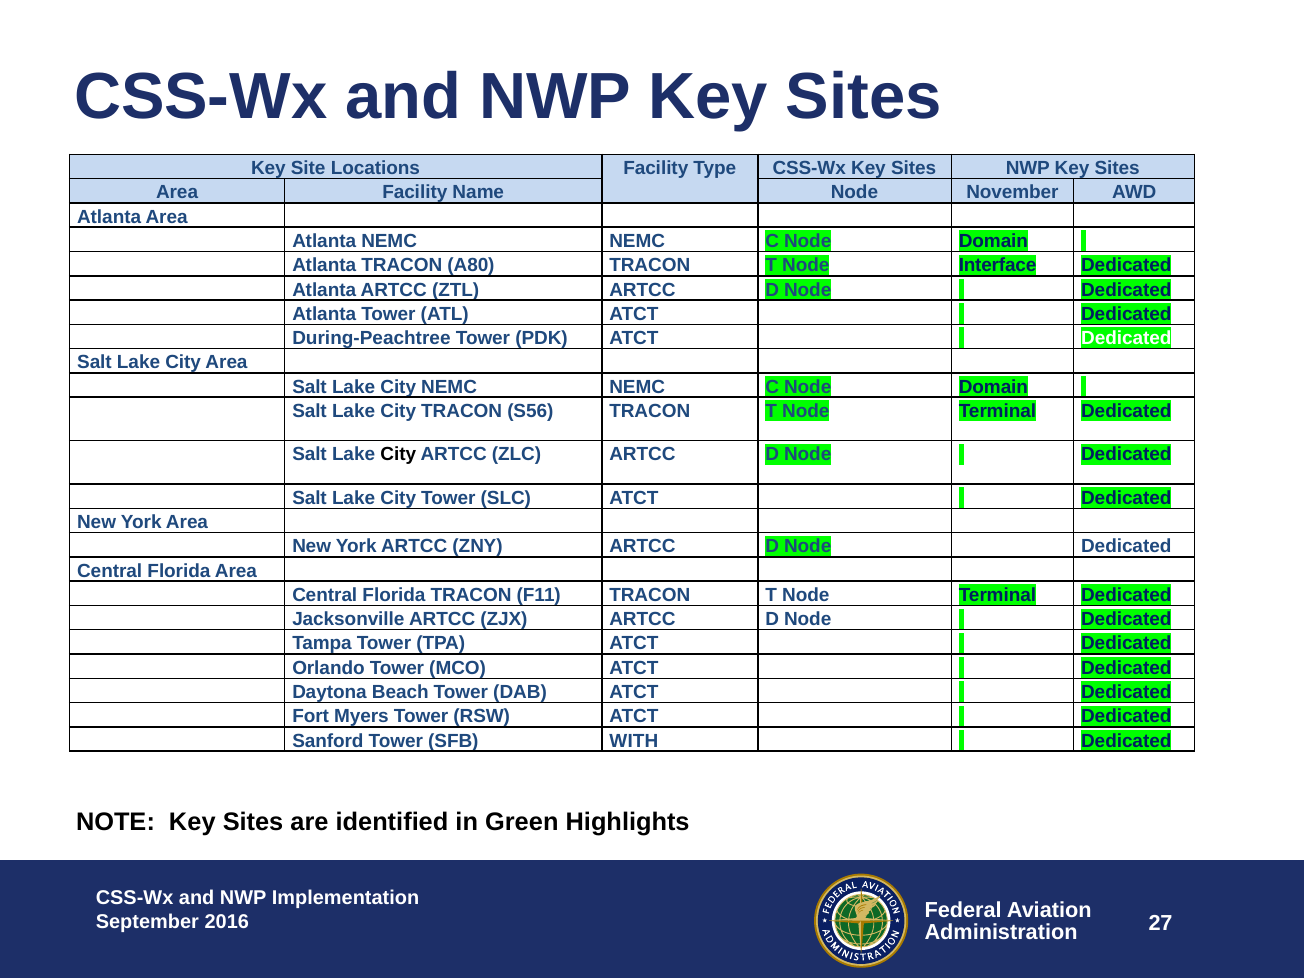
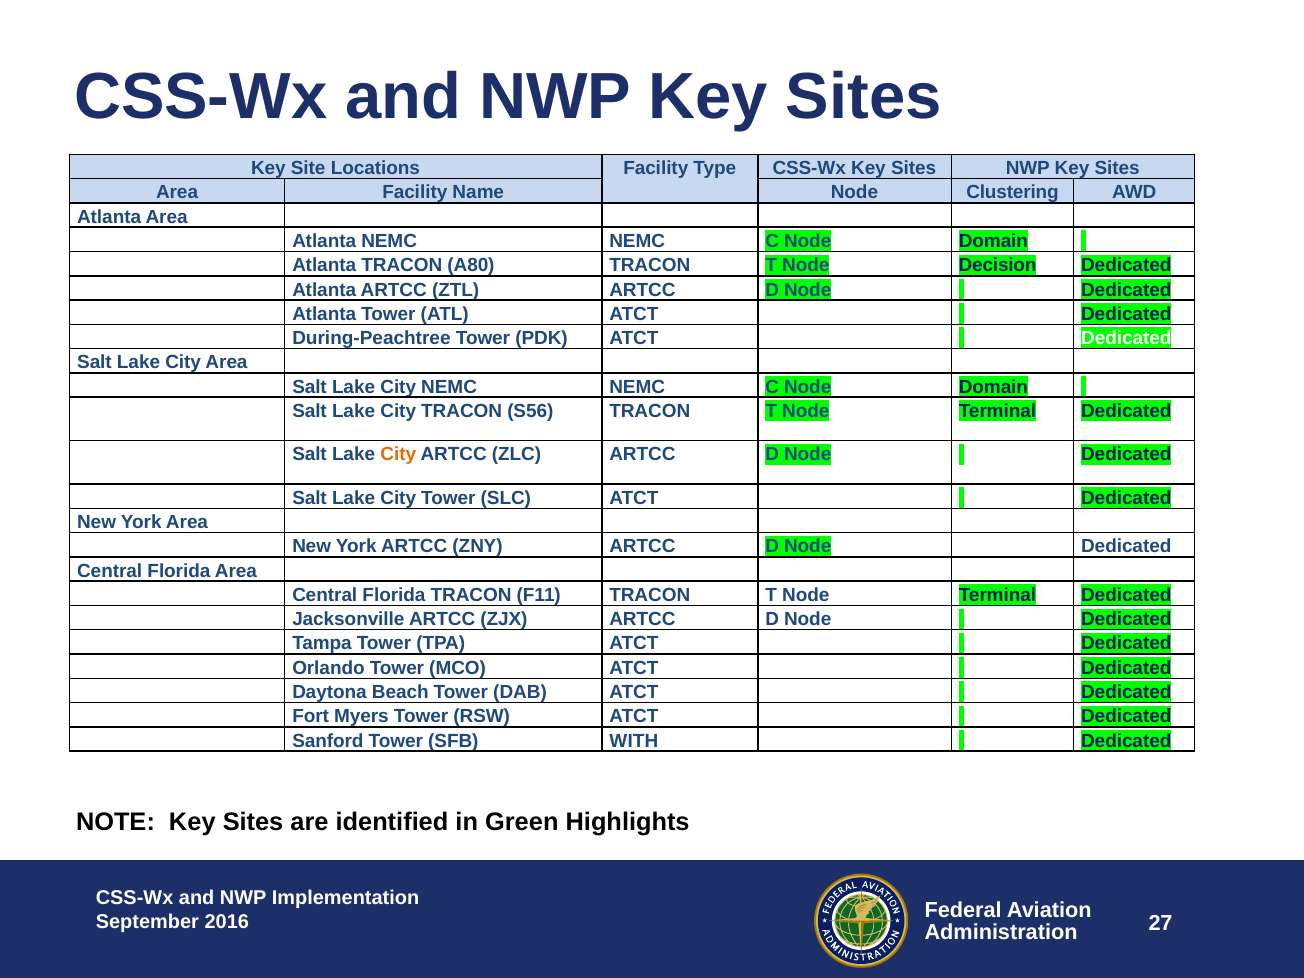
November: November -> Clustering (1012, 193)
Interface: Interface -> Decision (998, 265)
City colour: black -> orange (398, 455)
